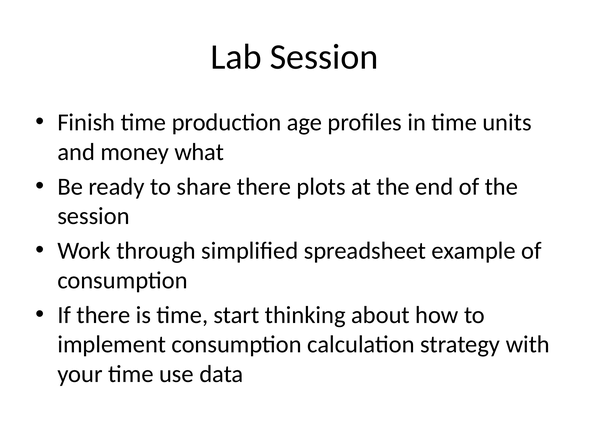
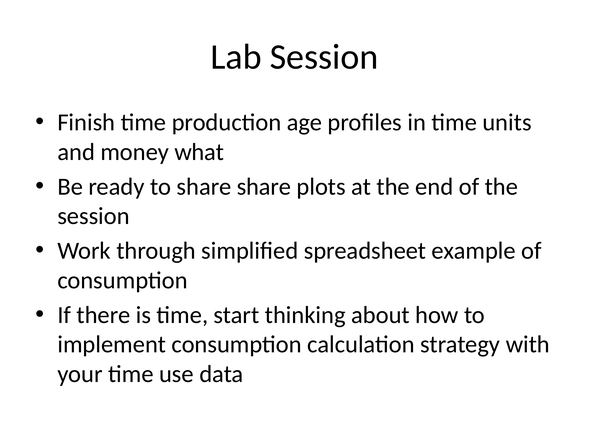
share there: there -> share (264, 187)
